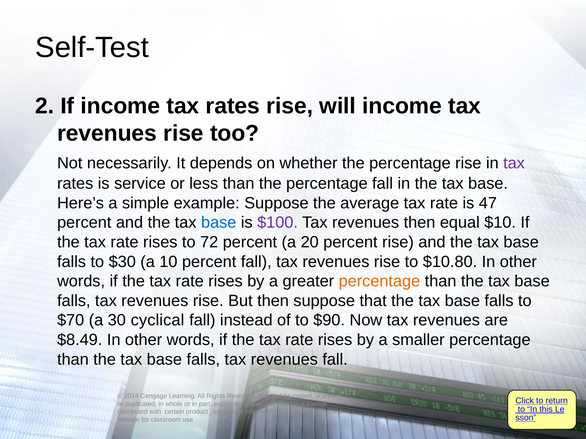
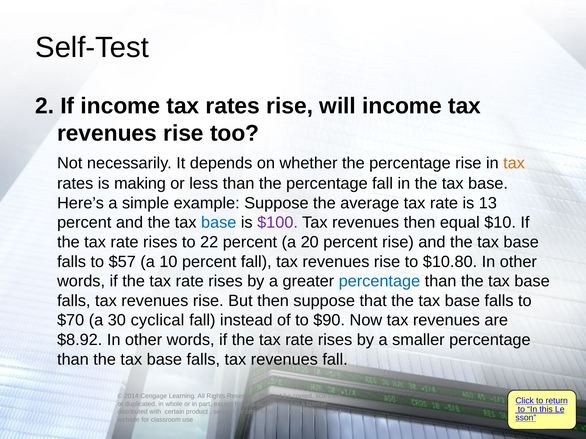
tax colour: purple -> orange (514, 163)
is service: service -> making (140, 184)
47: 47 -> 13 (488, 203)
72: 72 -> 22 (209, 242)
$30: $30 -> $57 (122, 262)
percentage colour: orange -> blue (379, 282)
$8.49: $8.49 -> $8.92 (80, 340)
